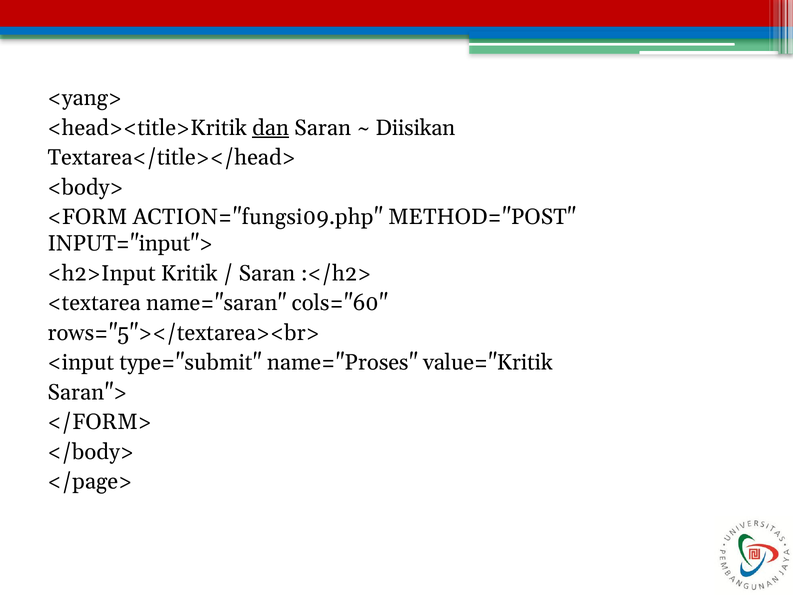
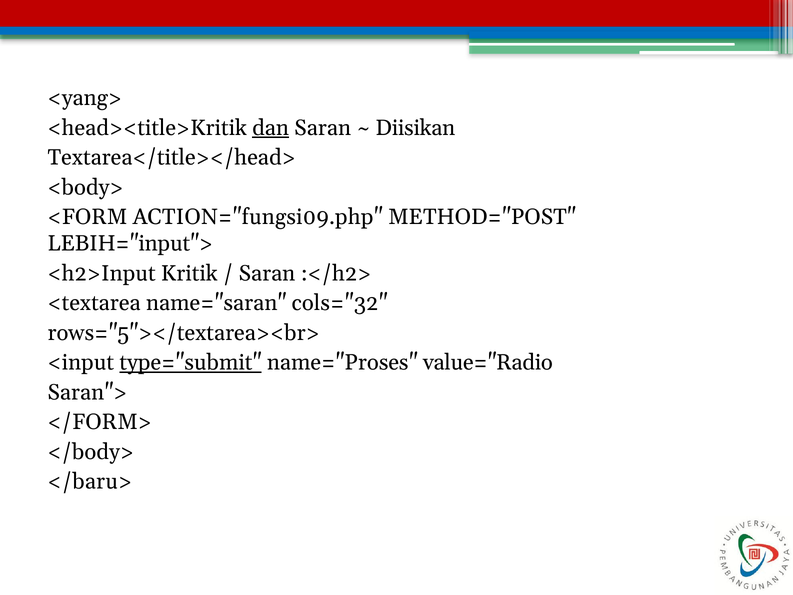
INPUT="input">: INPUT="input"> -> LEBIH="input"> (130, 243)
cols="60: cols="60 -> cols="32 (340, 303)
type="submit underline: none -> present (190, 363)
value="Kritik: value="Kritik -> value="Radio (488, 363)
</page>: </page> -> </baru> (90, 482)
